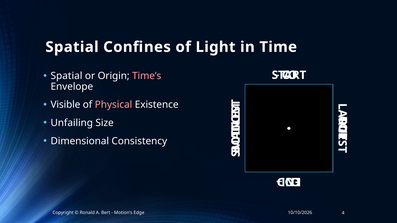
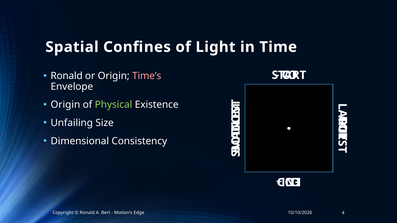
Spatial: Spatial -> Ronald (67, 76)
Visible: Visible -> Origin (65, 105)
Physical colour: pink -> light green (114, 105)
